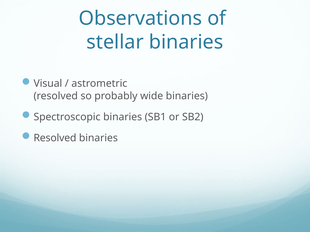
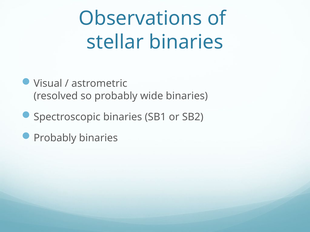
Resolved: Resolved -> Probably (55, 138)
